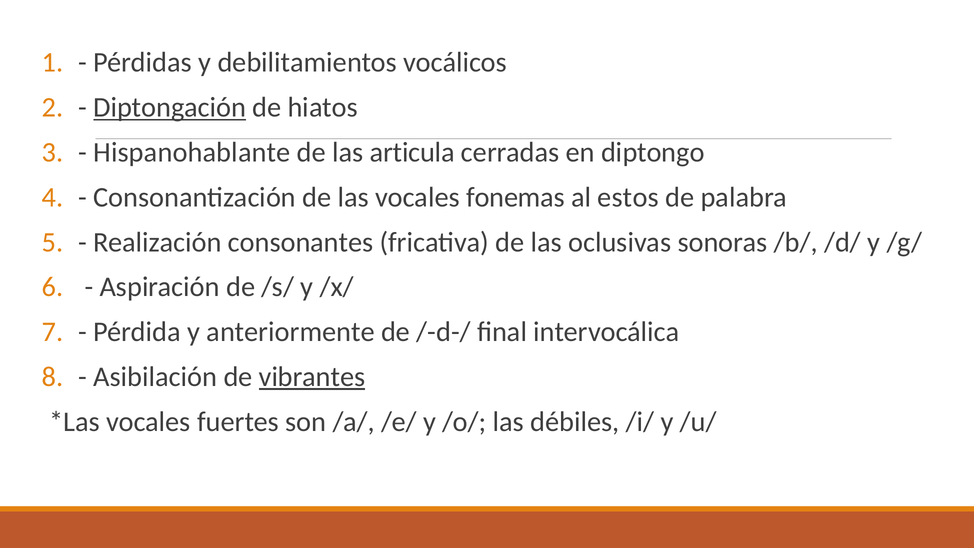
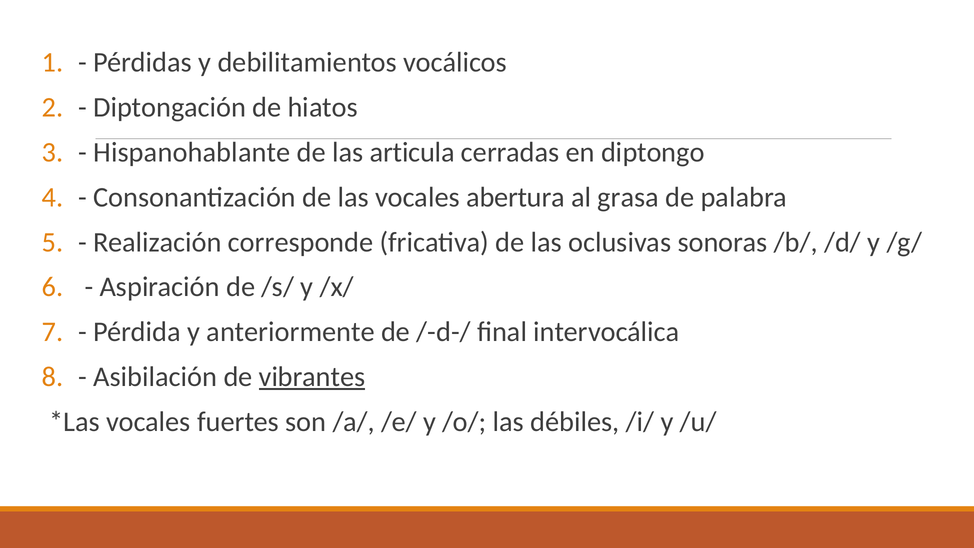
Diptongación underline: present -> none (170, 107)
fonemas: fonemas -> abertura (516, 197)
estos: estos -> grasa (628, 197)
consonantes: consonantes -> corresponde (301, 242)
